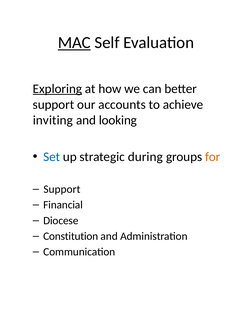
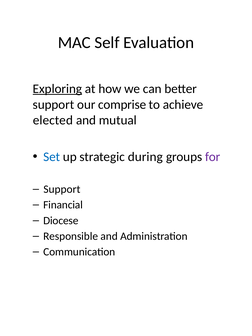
MAC underline: present -> none (74, 43)
accounts: accounts -> comprise (122, 105)
inviting: inviting -> elected (53, 120)
looking: looking -> mutual (118, 120)
for colour: orange -> purple (213, 157)
Constitution: Constitution -> Responsible (71, 236)
